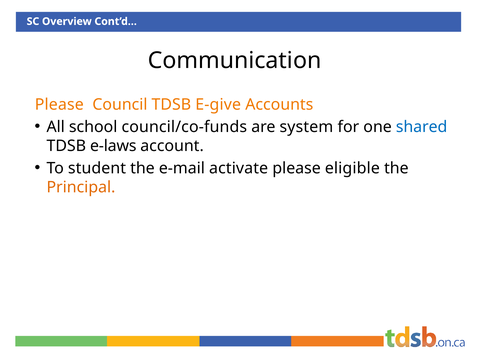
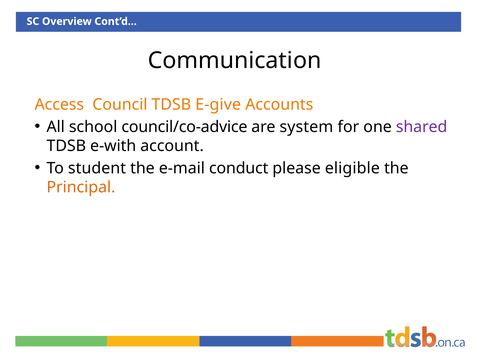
Please: Please -> Access (59, 104)
council/co-funds: council/co-funds -> council/co-advice (184, 127)
shared colour: blue -> purple (422, 127)
e-laws: e-laws -> e-with (113, 146)
activate: activate -> conduct (239, 168)
